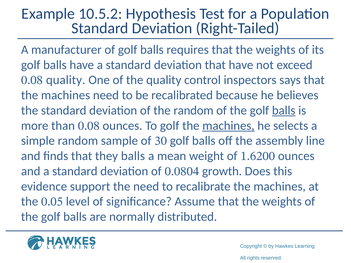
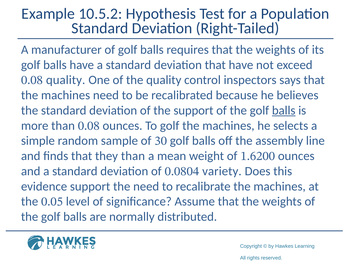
the random: random -> support (193, 111)
machines underline: present -> none (228, 126)
they balls: balls -> than (133, 156)
growth: growth -> variety (222, 171)
